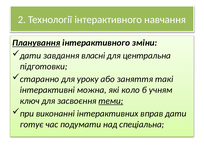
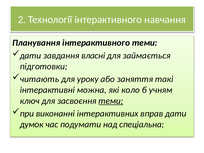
Планування underline: present -> none (36, 43)
інтерактивного зміни: зміни -> теми (145, 43)
центральна: центральна -> займається (147, 56)
старанно: старанно -> читають (39, 79)
готує: готує -> думок (32, 124)
